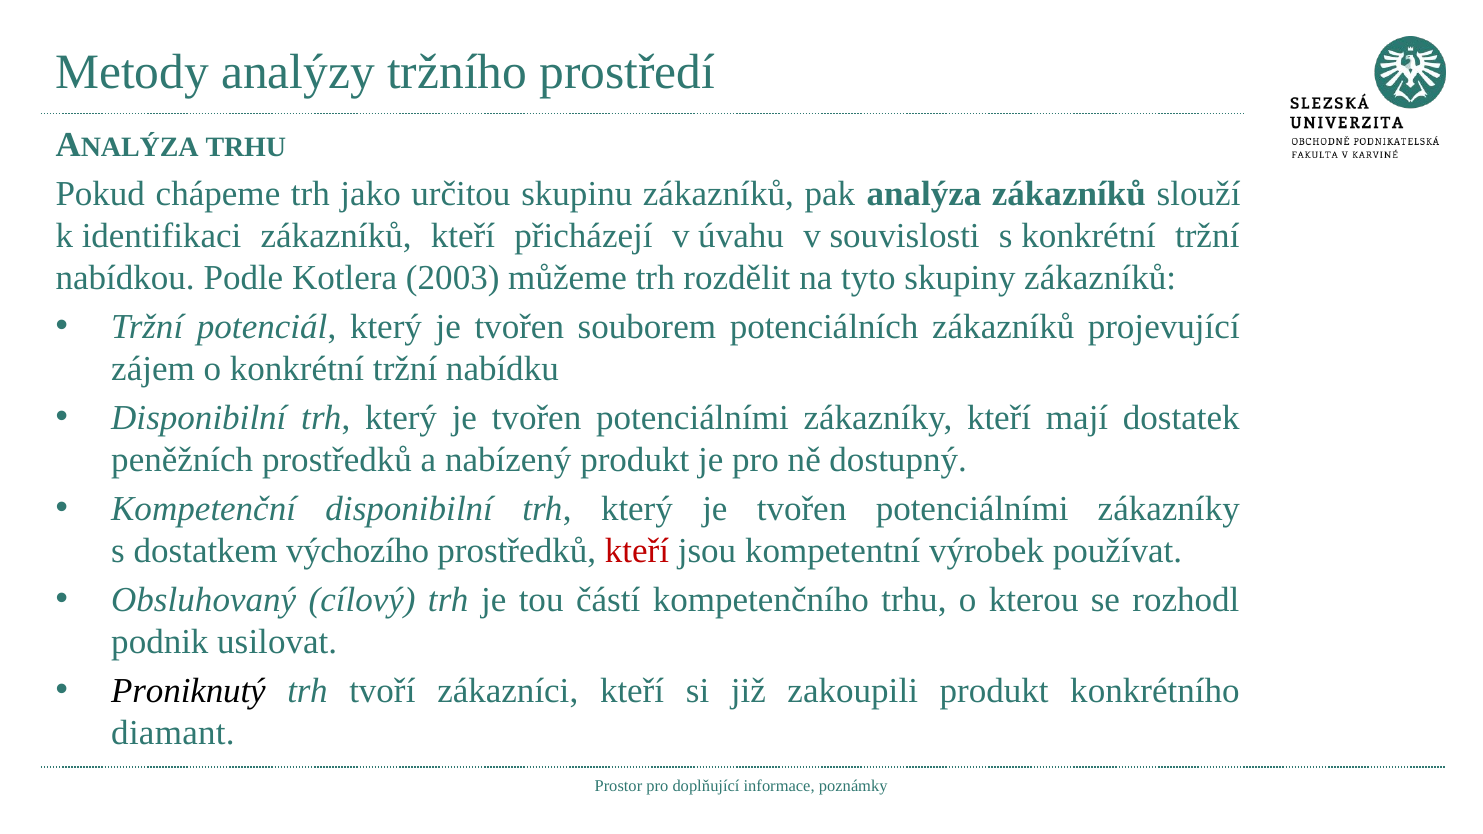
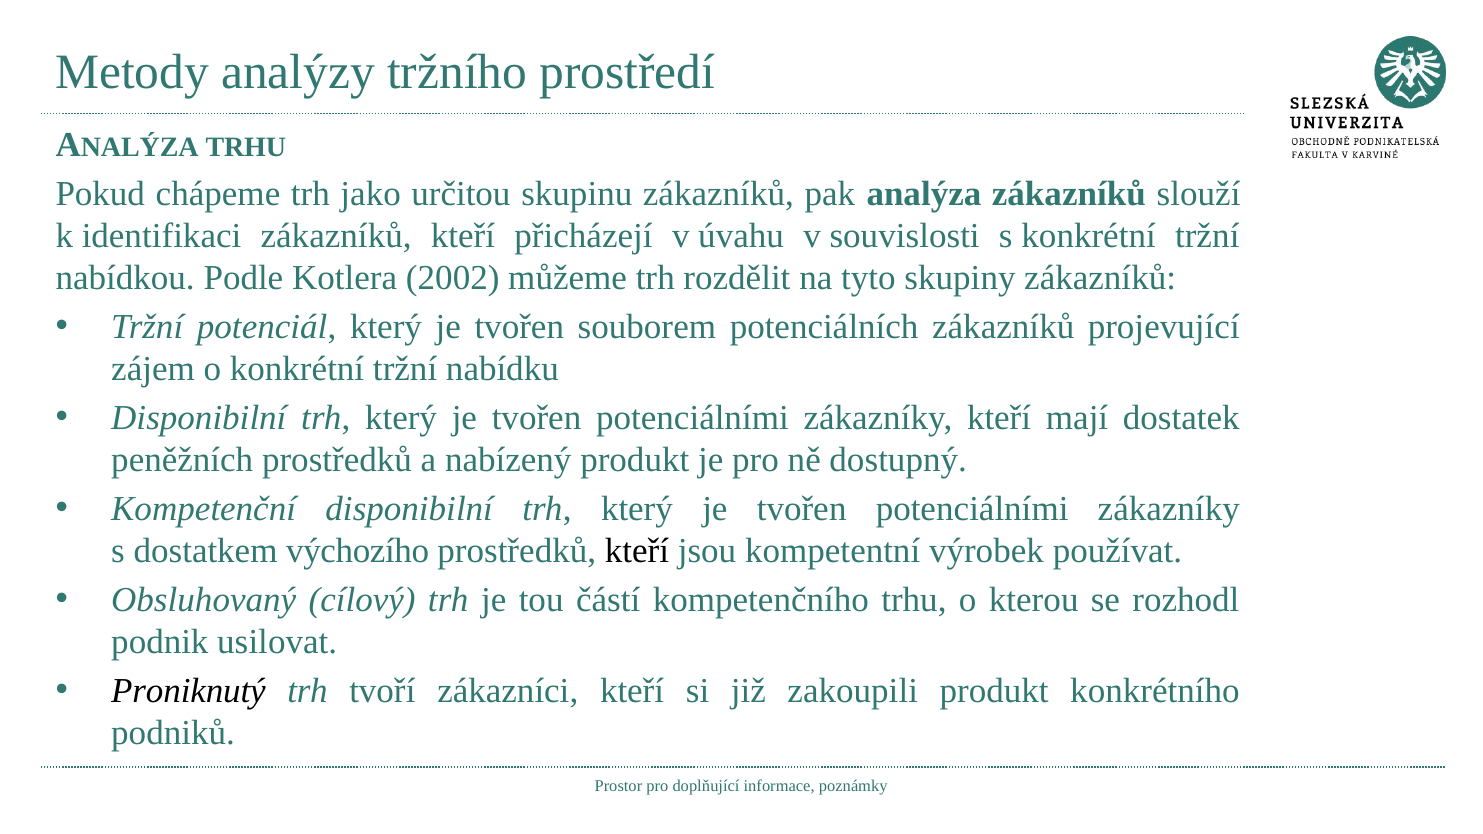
2003: 2003 -> 2002 (453, 278)
kteří colour: red -> black (637, 551)
diamant: diamant -> podniků (173, 733)
